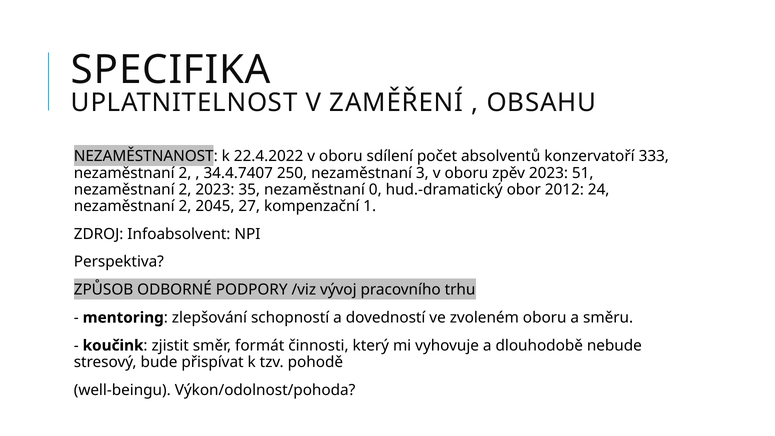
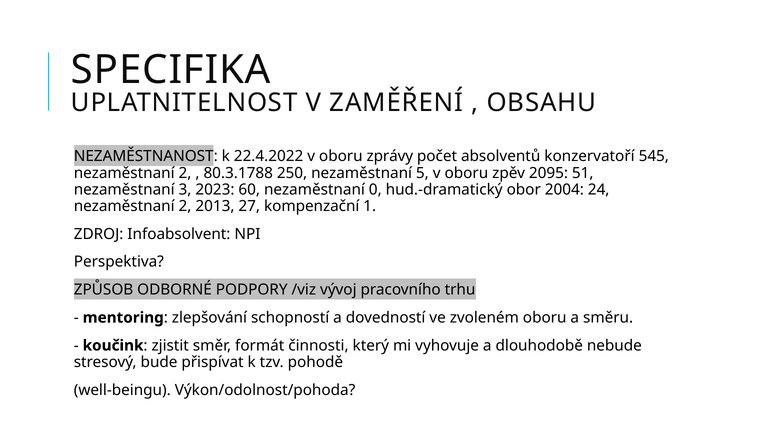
sdílení: sdílení -> zprávy (390, 156)
333: 333 -> 545 (654, 156)
34.4.7407: 34.4.7407 -> 80.3.1788 (238, 173)
3: 3 -> 5 (422, 173)
zpěv 2023: 2023 -> 2095 (548, 173)
2: 2 -> 3 (185, 190)
35: 35 -> 60 (249, 190)
2012: 2012 -> 2004 (564, 190)
2045: 2045 -> 2013 (215, 206)
